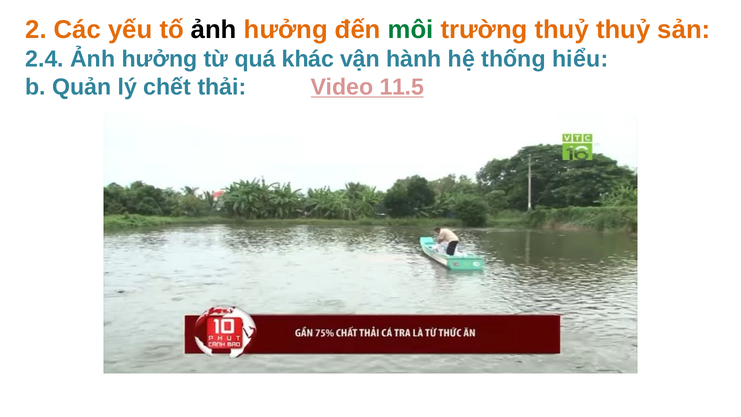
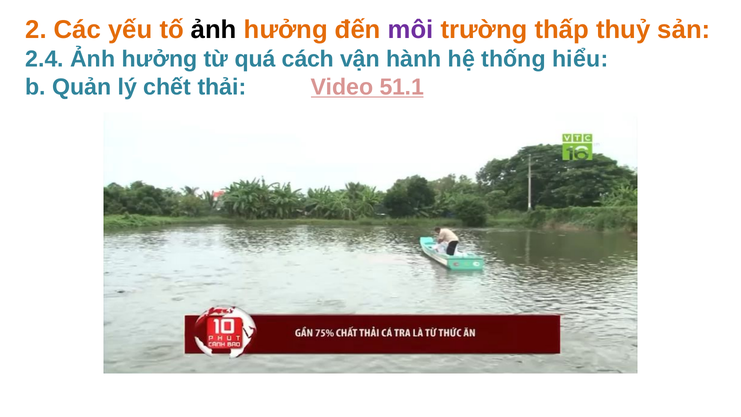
môi colour: green -> purple (411, 30)
trường thuỷ: thuỷ -> thấp (562, 30)
khác: khác -> cách (308, 59)
11.5: 11.5 -> 51.1 (402, 87)
